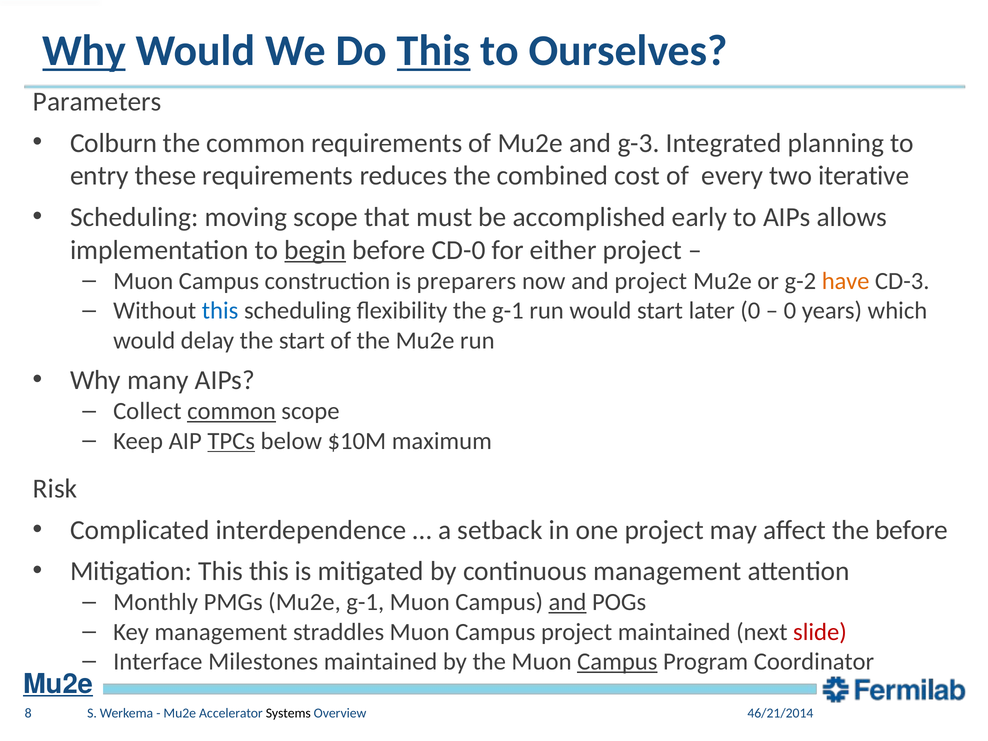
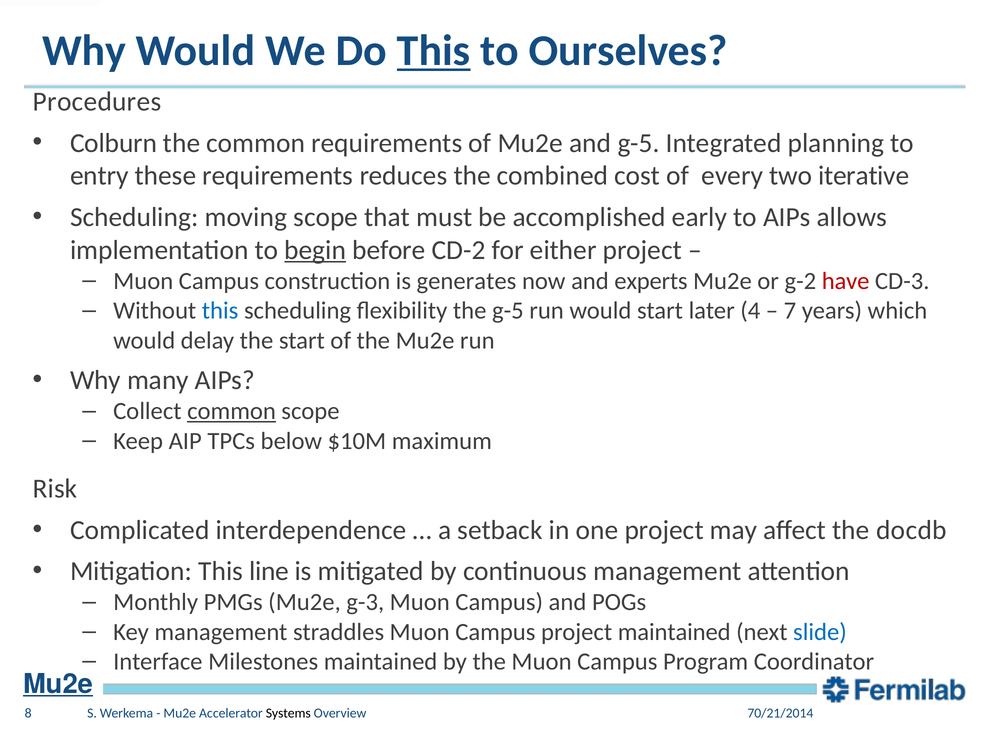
Why underline: present -> none (84, 51)
Parameters: Parameters -> Procedures (97, 102)
and g-3: g-3 -> g-5 (639, 143)
CD-0: CD-0 -> CD-2 (459, 250)
preparers: preparers -> generates (466, 281)
and project: project -> experts (651, 281)
have colour: orange -> red (846, 281)
the g-1: g-1 -> g-5 (508, 311)
later 0: 0 -> 4 (750, 311)
0: 0 -> 7 (790, 311)
TPCs underline: present -> none (231, 441)
the before: before -> docdb (911, 530)
This this: this -> line (269, 571)
Mu2e g-1: g-1 -> g-3 (365, 602)
and underline: present -> none (568, 602)
slide colour: red -> blue (820, 632)
Campus underline: present -> none (617, 662)
46/21/2014: 46/21/2014 -> 70/21/2014 (780, 713)
